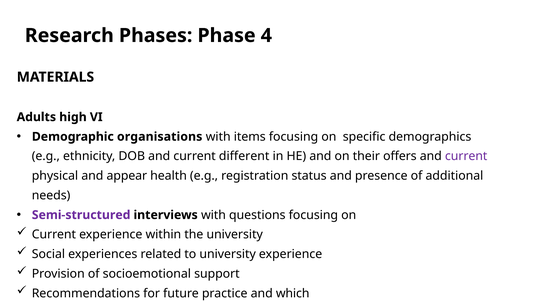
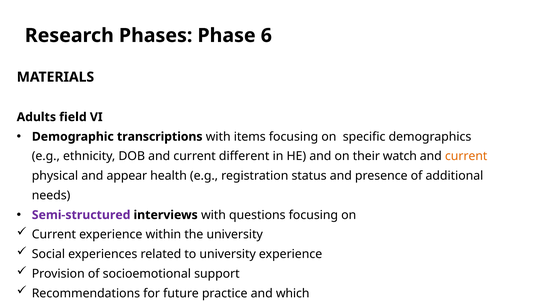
4: 4 -> 6 (266, 36)
high: high -> field (73, 117)
organisations: organisations -> transcriptions (160, 137)
offers: offers -> watch (400, 156)
current colour: purple -> orange (466, 156)
